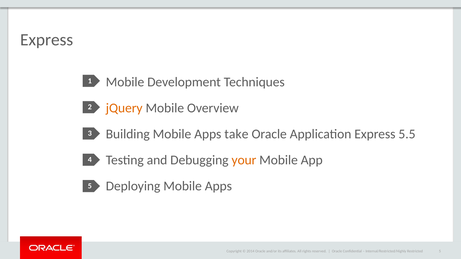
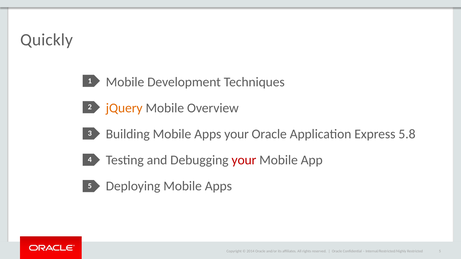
Express: Express -> Quickly (47, 40)
Apps take: take -> your (237, 134)
5.5: 5.5 -> 5.8 (407, 134)
your colour: orange -> red (244, 160)
